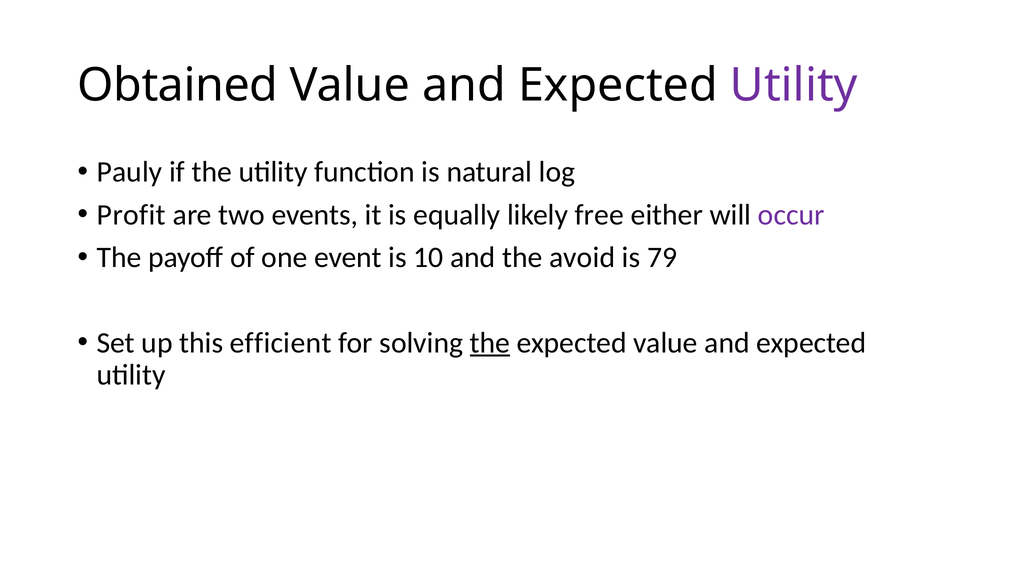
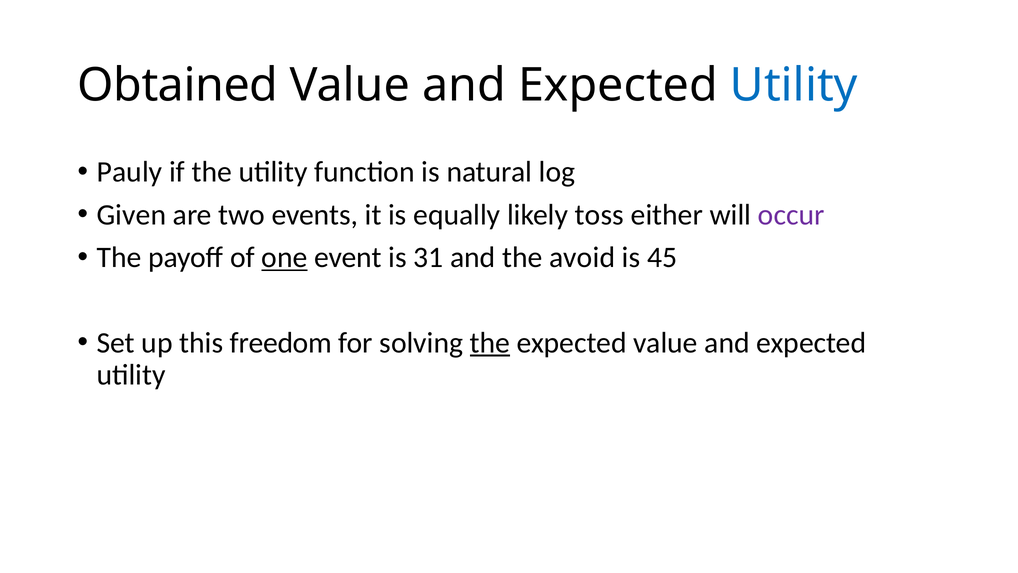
Utility colour: purple -> blue (794, 86)
Profit: Profit -> Given (131, 215)
free: free -> toss (599, 215)
one underline: none -> present (284, 257)
10: 10 -> 31 (428, 257)
79: 79 -> 45 (662, 257)
efficient: efficient -> freedom (281, 343)
